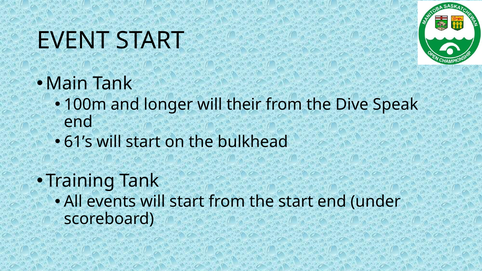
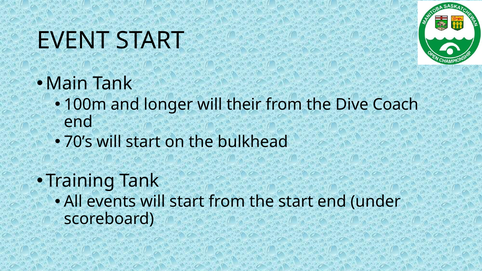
Speak: Speak -> Coach (396, 105)
61’s: 61’s -> 70’s (78, 142)
